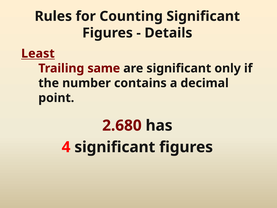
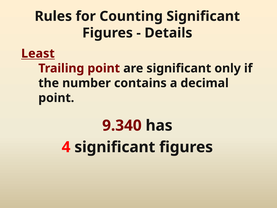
Trailing same: same -> point (104, 68)
2.680: 2.680 -> 9.340 (122, 125)
